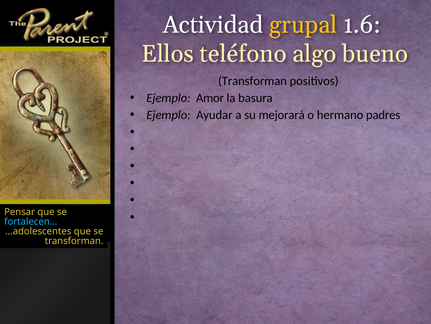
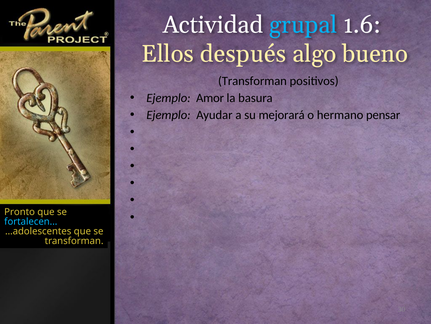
grupal colour: yellow -> light blue (303, 25)
teléfono: teléfono -> después (243, 54)
padres: padres -> pensar (383, 115)
Pensar: Pensar -> Pronto (20, 212)
